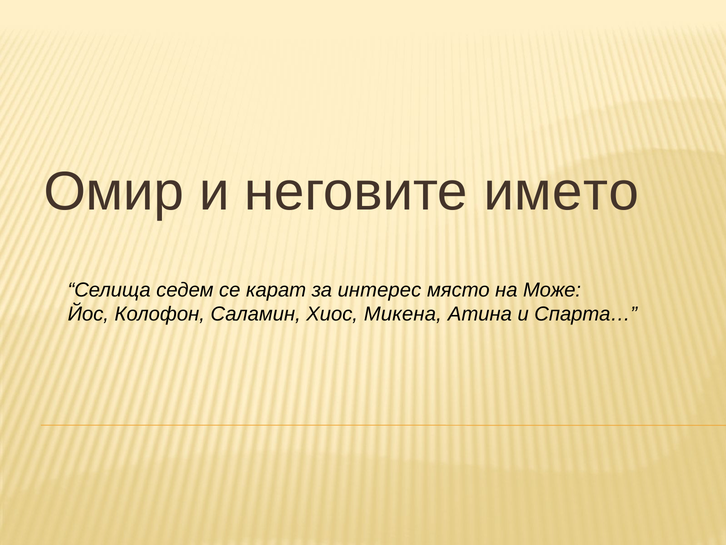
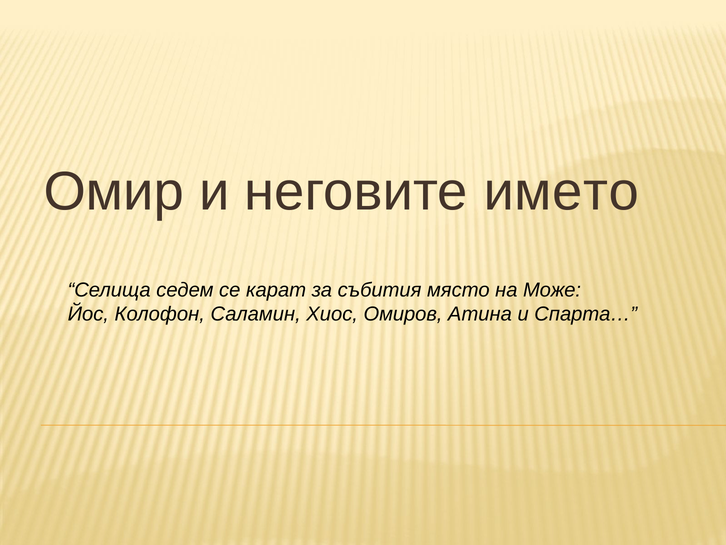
интерес: интерес -> събития (380, 290)
Микена: Микена -> Омиров (403, 314)
